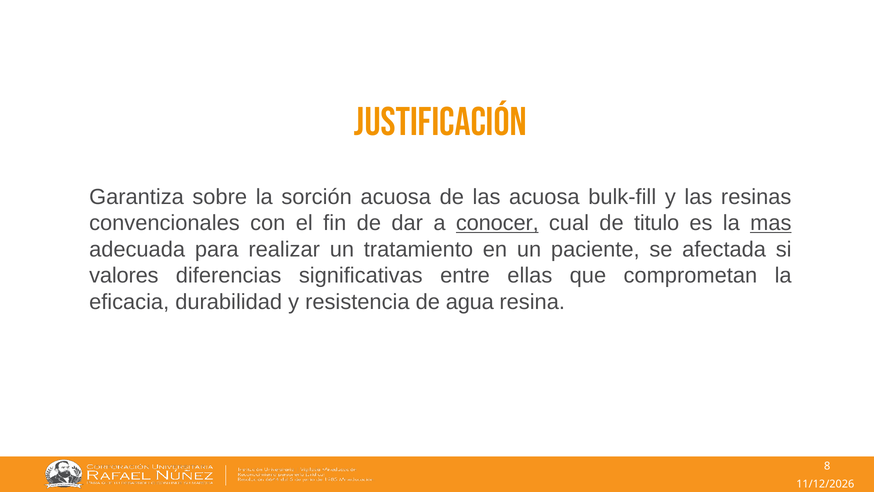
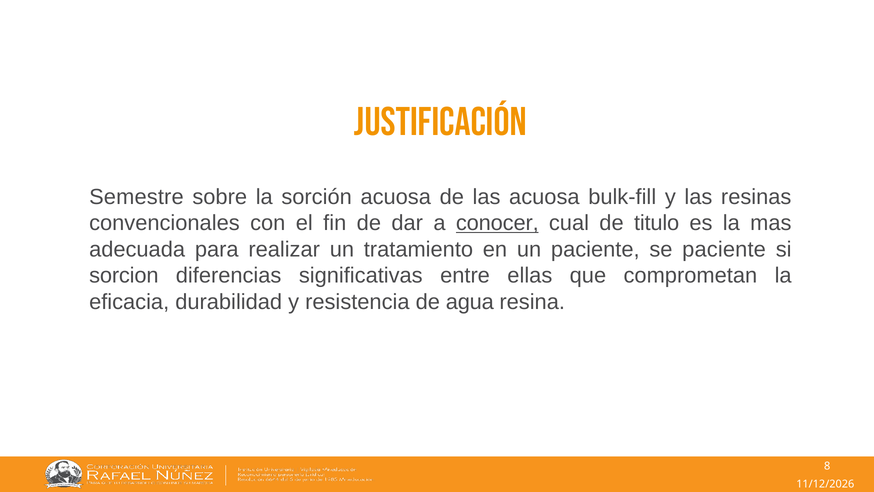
Garantiza: Garantiza -> Semestre (136, 197)
mas underline: present -> none (771, 223)
se afectada: afectada -> paciente (724, 249)
valores: valores -> sorcion (124, 275)
